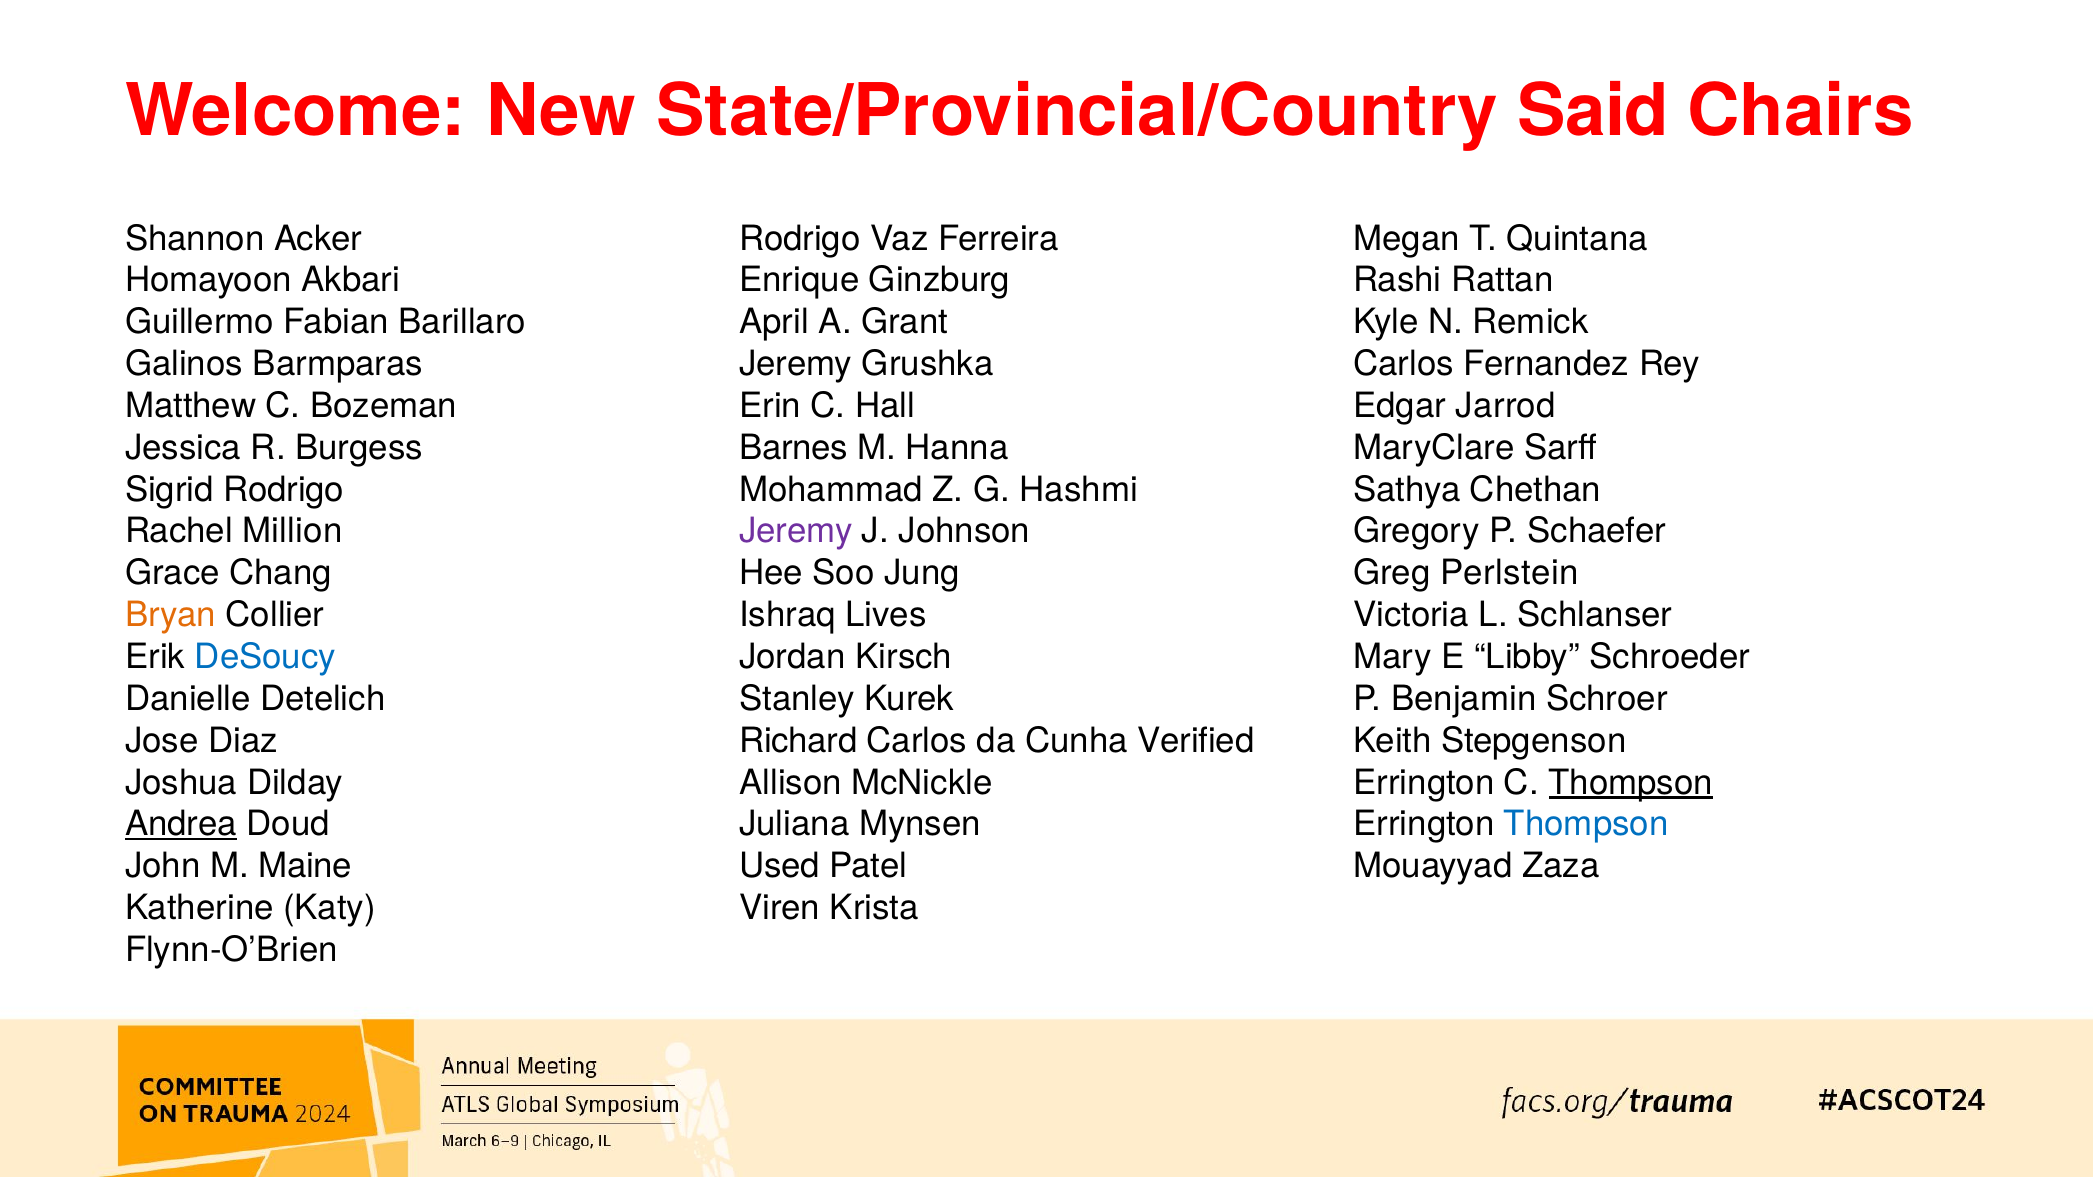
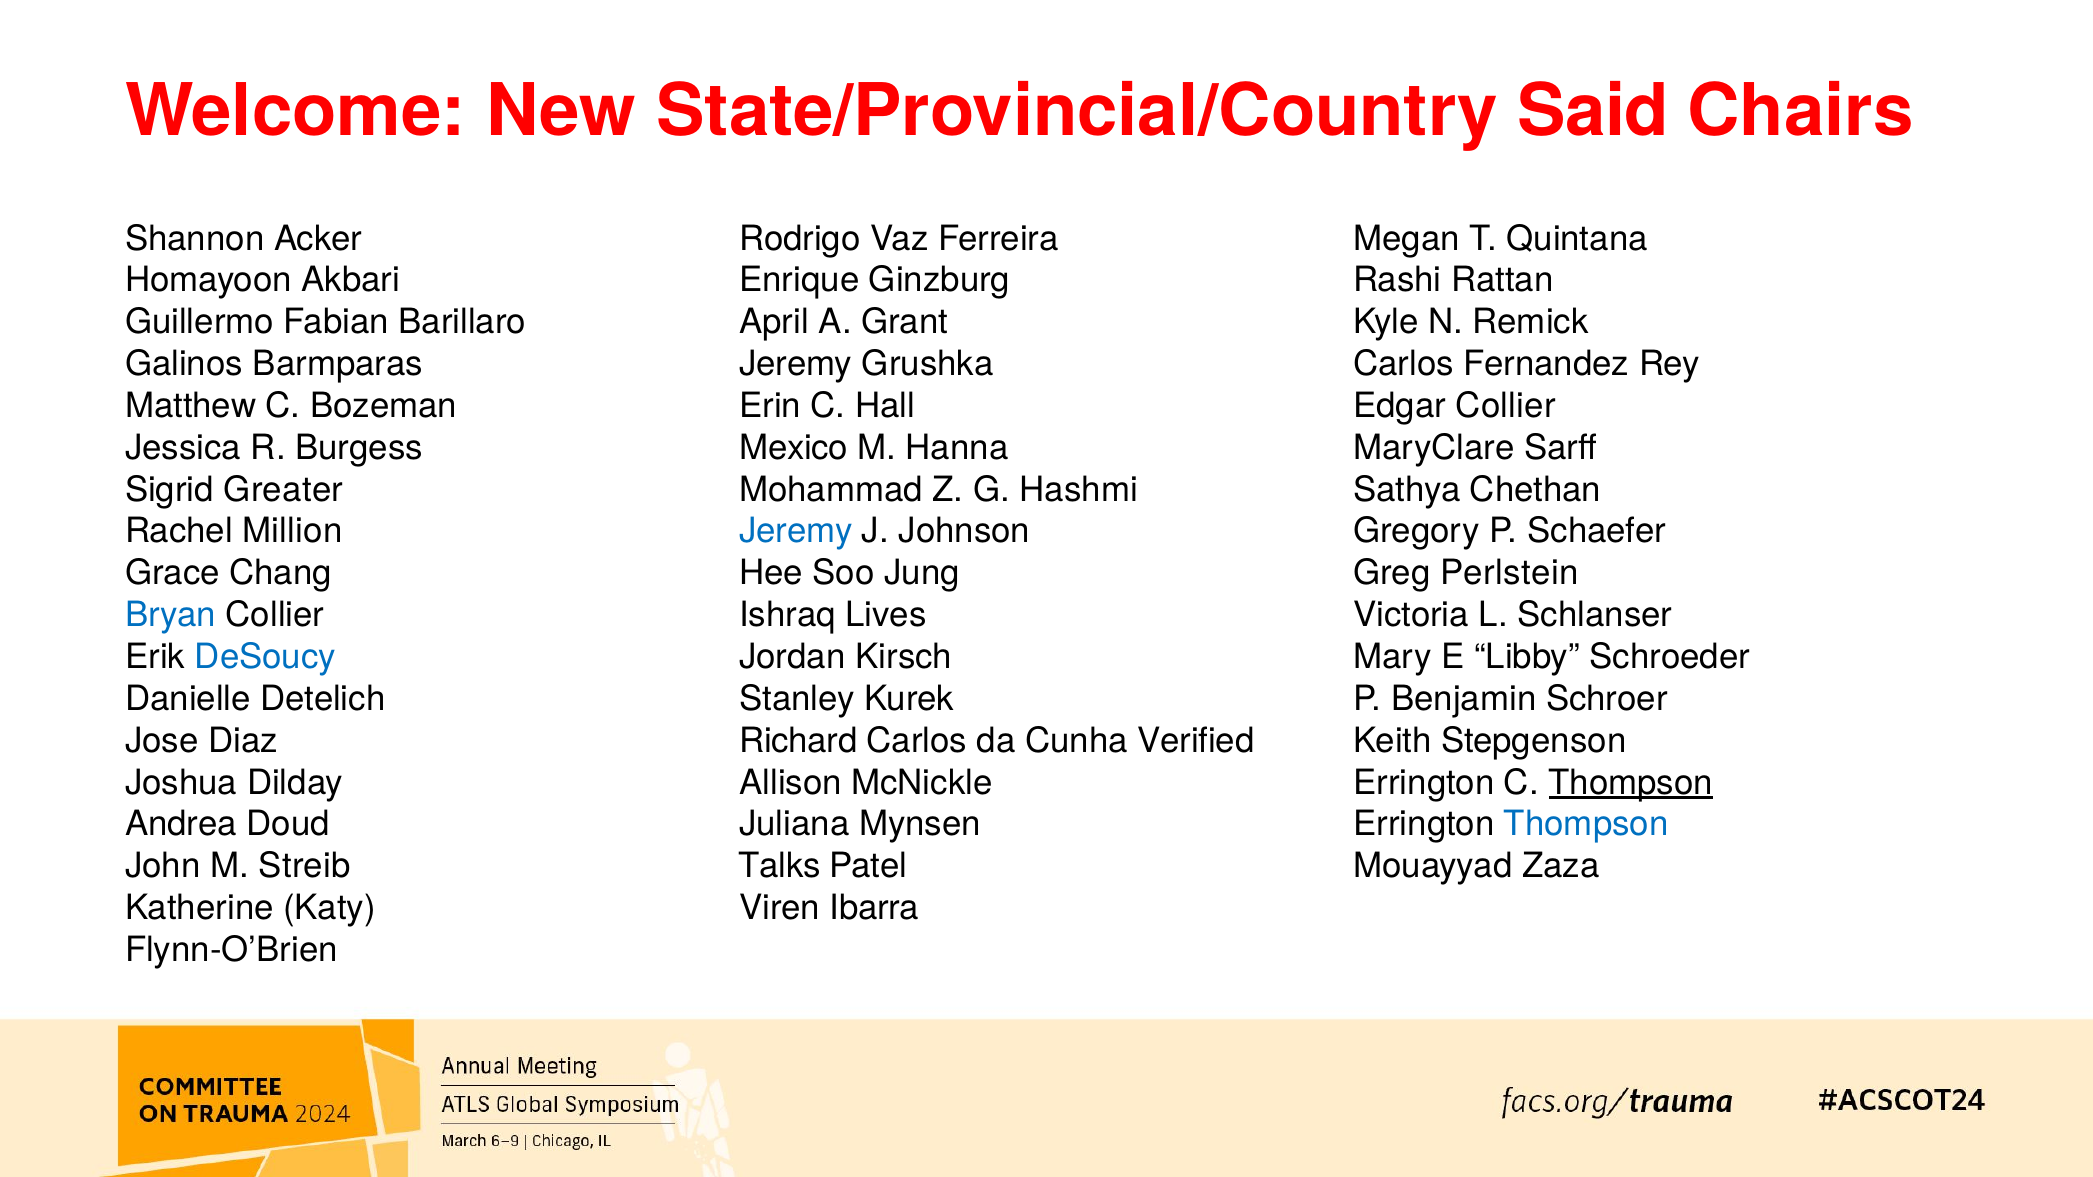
Edgar Jarrod: Jarrod -> Collier (1506, 406)
Barnes: Barnes -> Mexico (794, 448)
Sigrid Rodrigo: Rodrigo -> Greater (284, 490)
Jeremy colour: purple -> blue (796, 532)
Bryan colour: orange -> blue (171, 615)
Andrea underline: present -> none (181, 825)
Maine: Maine -> Streib (305, 866)
Used: Used -> Talks (780, 866)
Krista: Krista -> Ibarra (875, 908)
